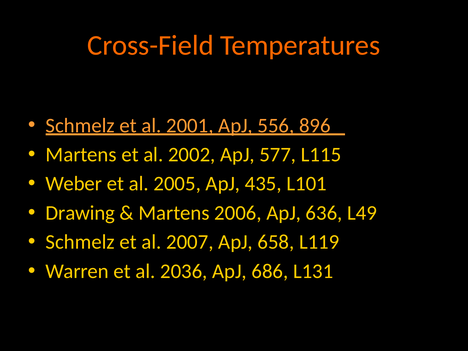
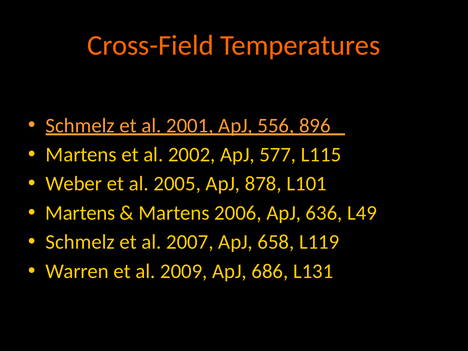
435: 435 -> 878 (263, 184)
Drawing: Drawing -> Martens (80, 213)
2036: 2036 -> 2009 (184, 271)
